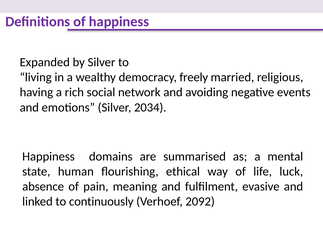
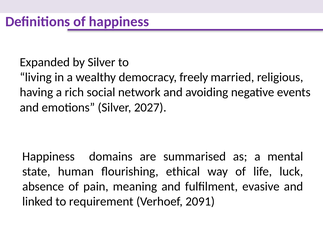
2034: 2034 -> 2027 (150, 108)
continuously: continuously -> requirement (101, 202)
2092: 2092 -> 2091 (200, 202)
